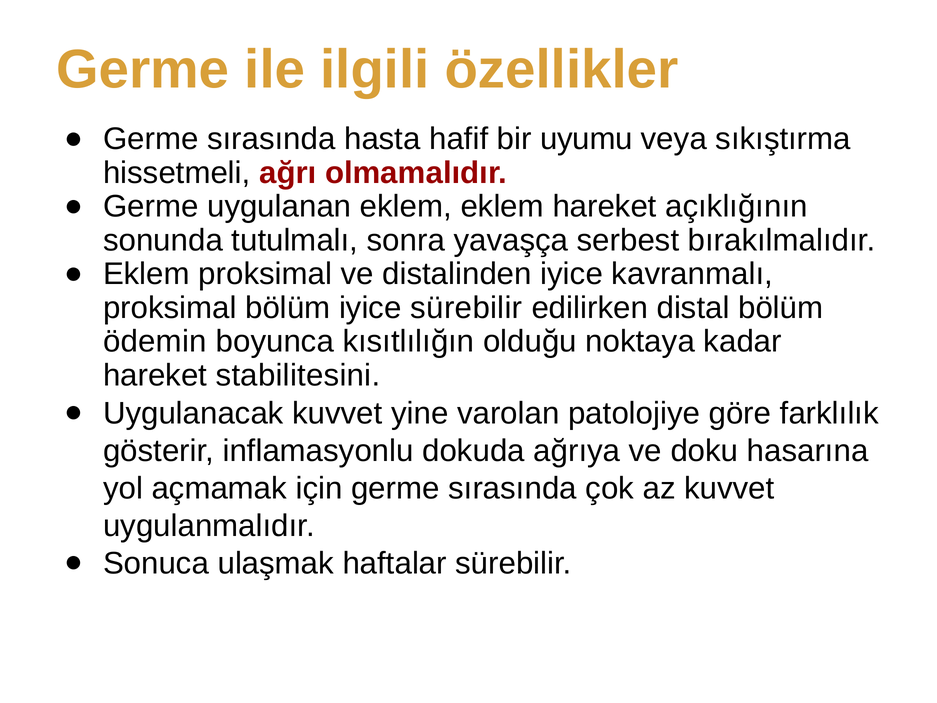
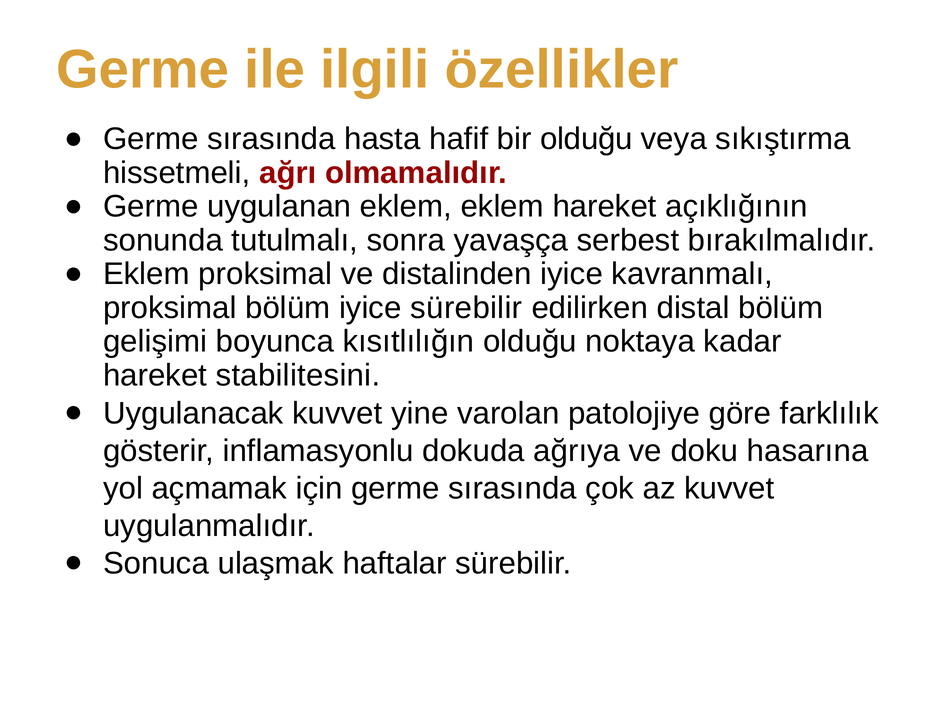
bir uyumu: uyumu -> olduğu (586, 139)
ödemin: ödemin -> gelişimi (155, 341)
